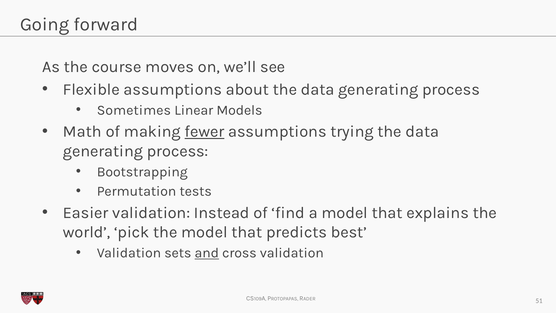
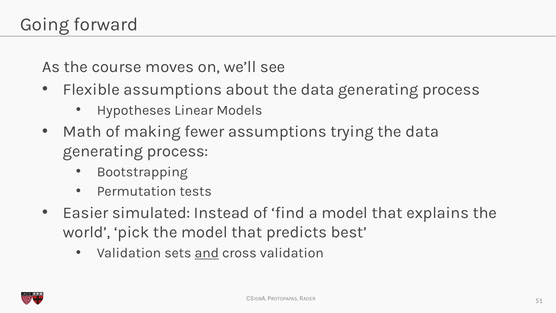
Sometimes: Sometimes -> Hypotheses (134, 110)
fewer underline: present -> none (205, 132)
Easier validation: validation -> simulated (151, 213)
